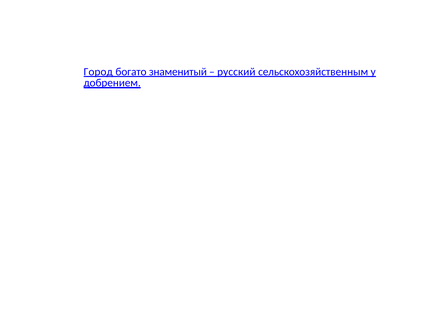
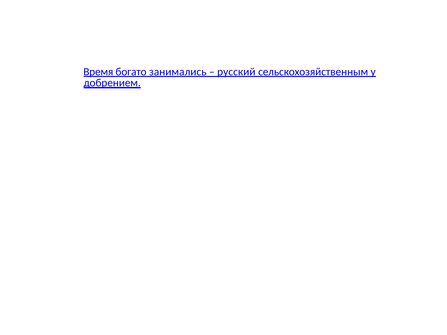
Город: Город -> Время (98, 72)
знаменитый: знаменитый -> занимались (178, 72)
